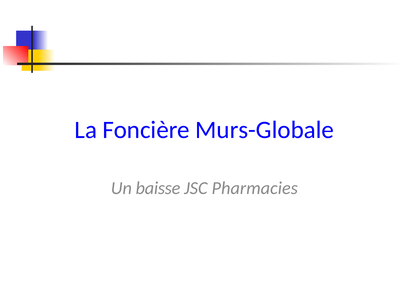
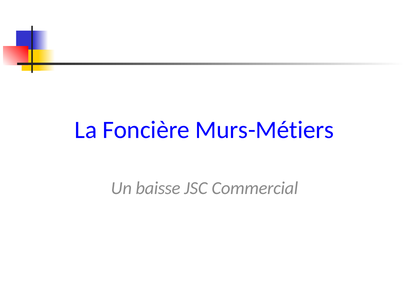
Murs-Globale: Murs-Globale -> Murs-Métiers (265, 130)
Pharmacies: Pharmacies -> Commercial (255, 188)
